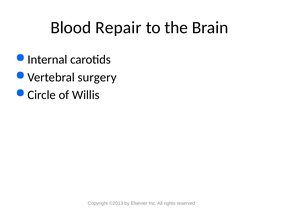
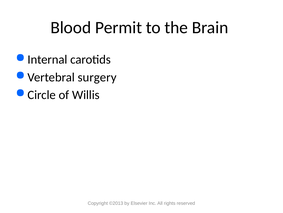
Repair: Repair -> Permit (119, 27)
